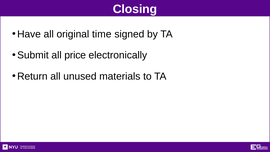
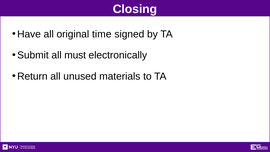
price: price -> must (75, 55)
